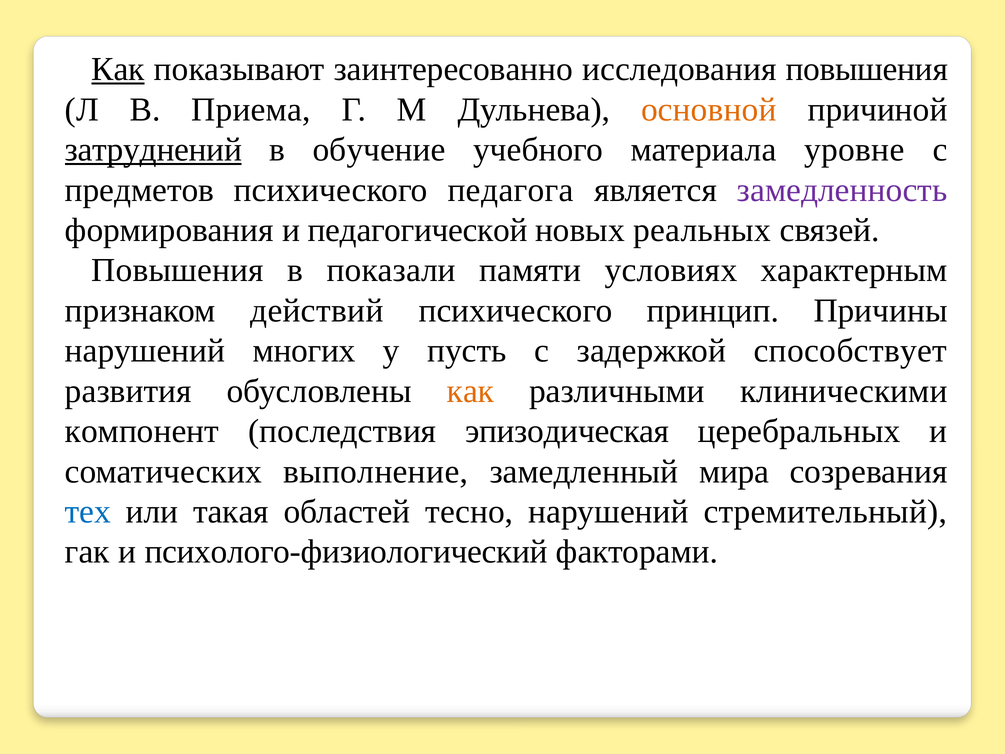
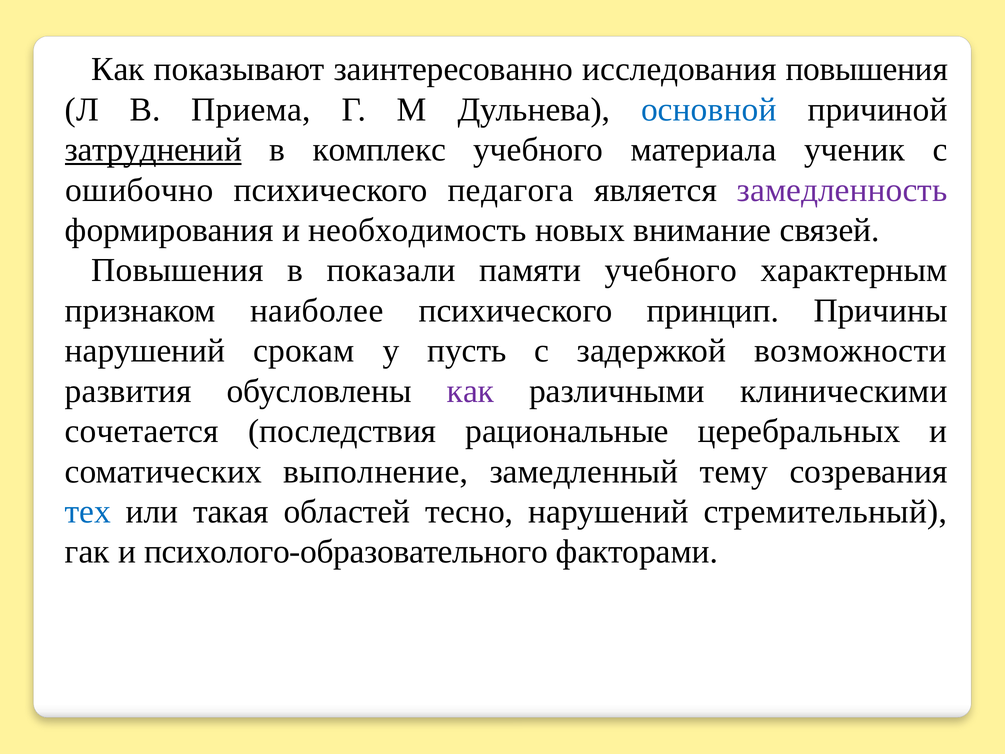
Как underline: present -> none (118, 69)
основной colour: orange -> blue (709, 110)
обучение: обучение -> комплекс (379, 150)
уровне: уровне -> ученик (854, 150)
предметов: предметов -> ошибочно (139, 190)
педагогической: педагогической -> необходимость (417, 230)
реальных: реальных -> внимание (702, 230)
памяти условиях: условиях -> учебного (671, 270)
действий: действий -> наиболее (317, 311)
многих: многих -> срокам (304, 351)
способствует: способствует -> возможности (850, 351)
как colour: orange -> purple (470, 391)
компонент: компонент -> сочетается (142, 431)
эпизодическая: эпизодическая -> рациональные (567, 431)
мира: мира -> тему (734, 471)
психолого-физиологический: психолого-физиологический -> психолого-образовательного (346, 552)
